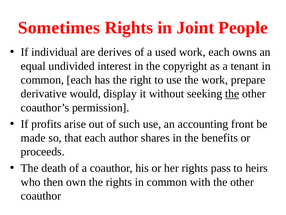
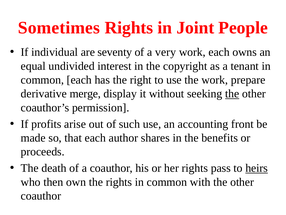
derives: derives -> seventy (115, 52)
used: used -> very (166, 52)
would: would -> merge (85, 94)
heirs underline: none -> present (257, 168)
